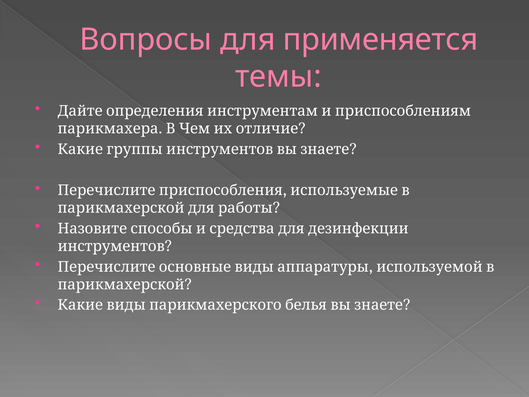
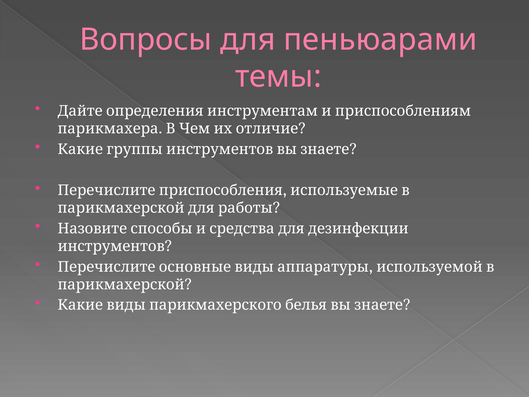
применяется: применяется -> пеньюарами (380, 40)
